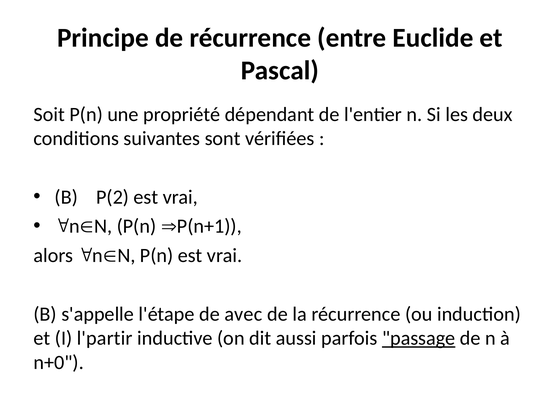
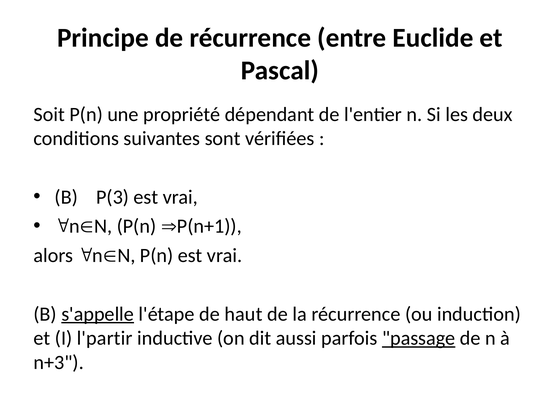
P(2: P(2 -> P(3 (113, 197)
s'appelle underline: none -> present (98, 314)
avec: avec -> haut (243, 314)
n+0: n+0 -> n+3 (59, 363)
